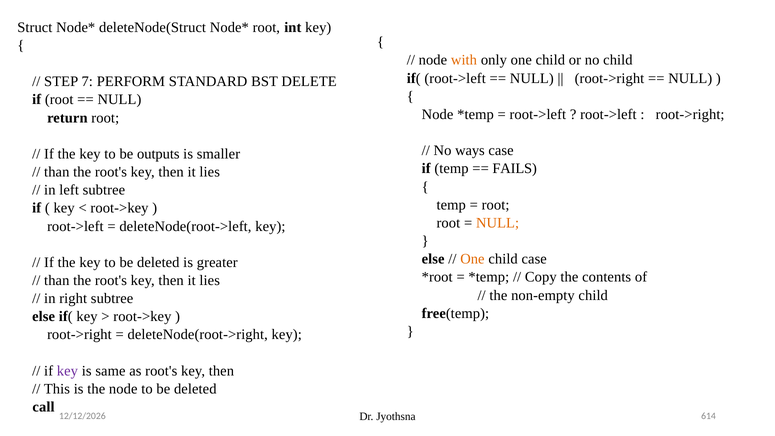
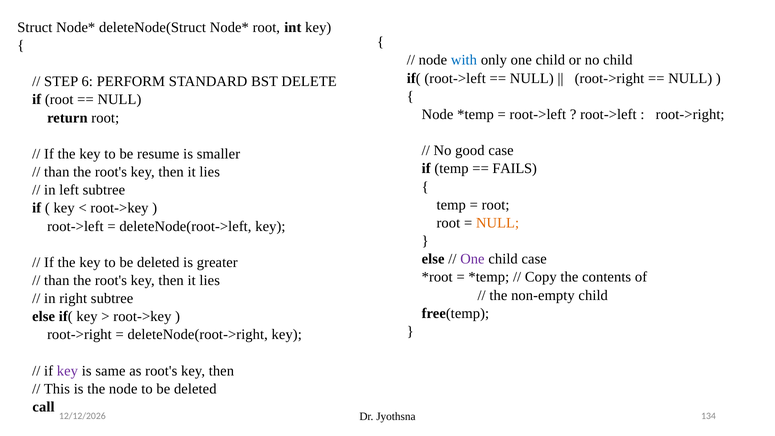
with colour: orange -> blue (464, 60)
7: 7 -> 6 (87, 82)
ways: ways -> good (470, 151)
outputs: outputs -> resume (158, 154)
One colour: orange -> purple (472, 259)
614: 614 -> 134 (709, 416)
